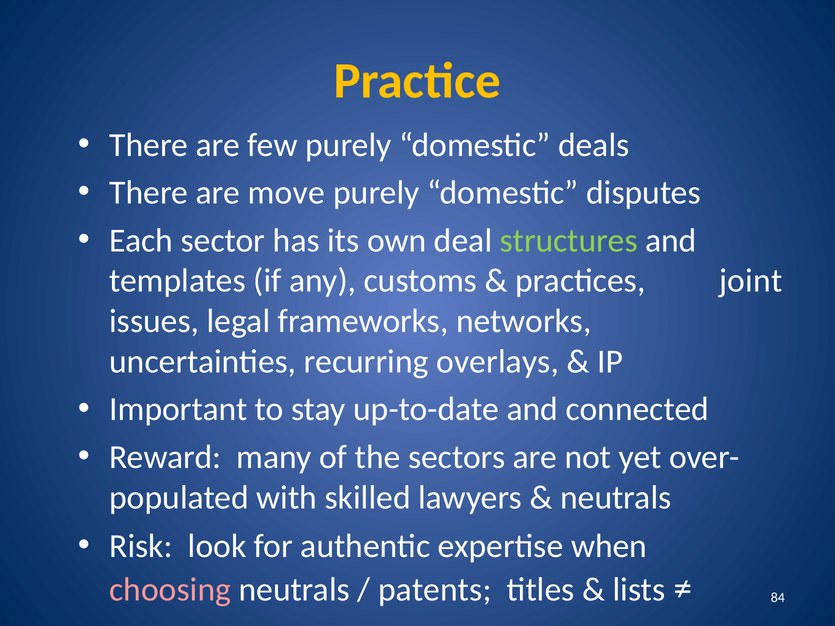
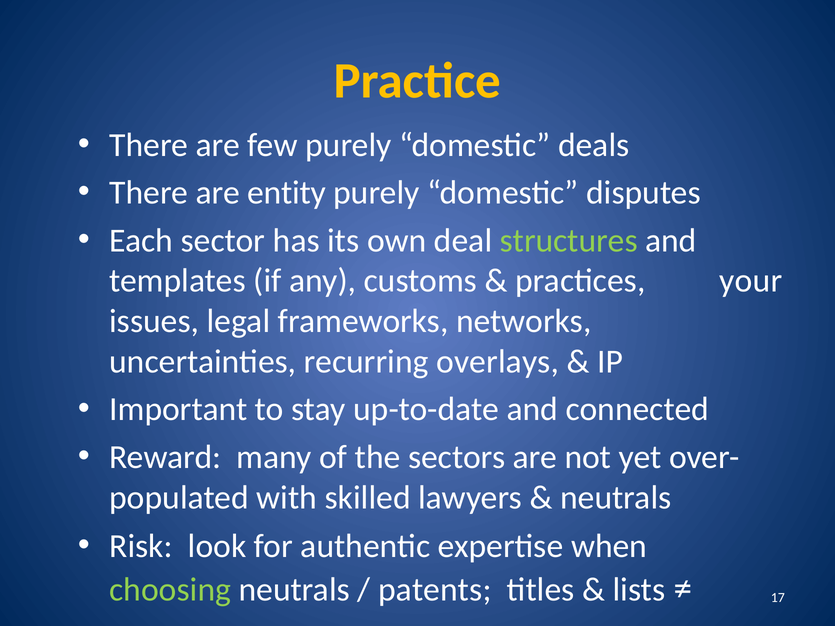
move: move -> entity (287, 193)
joint: joint -> your (751, 281)
choosing colour: pink -> light green (170, 590)
84: 84 -> 17 (778, 598)
